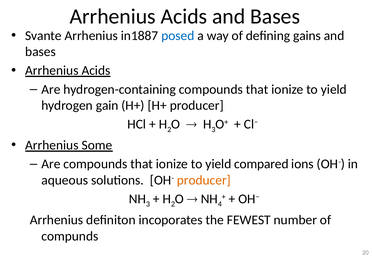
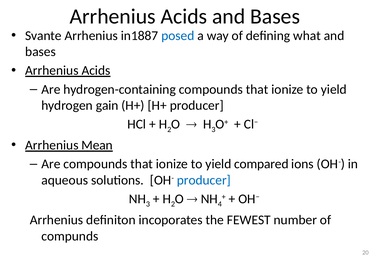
gains: gains -> what (307, 36)
Some: Some -> Mean (97, 145)
producer colour: orange -> blue (204, 180)
